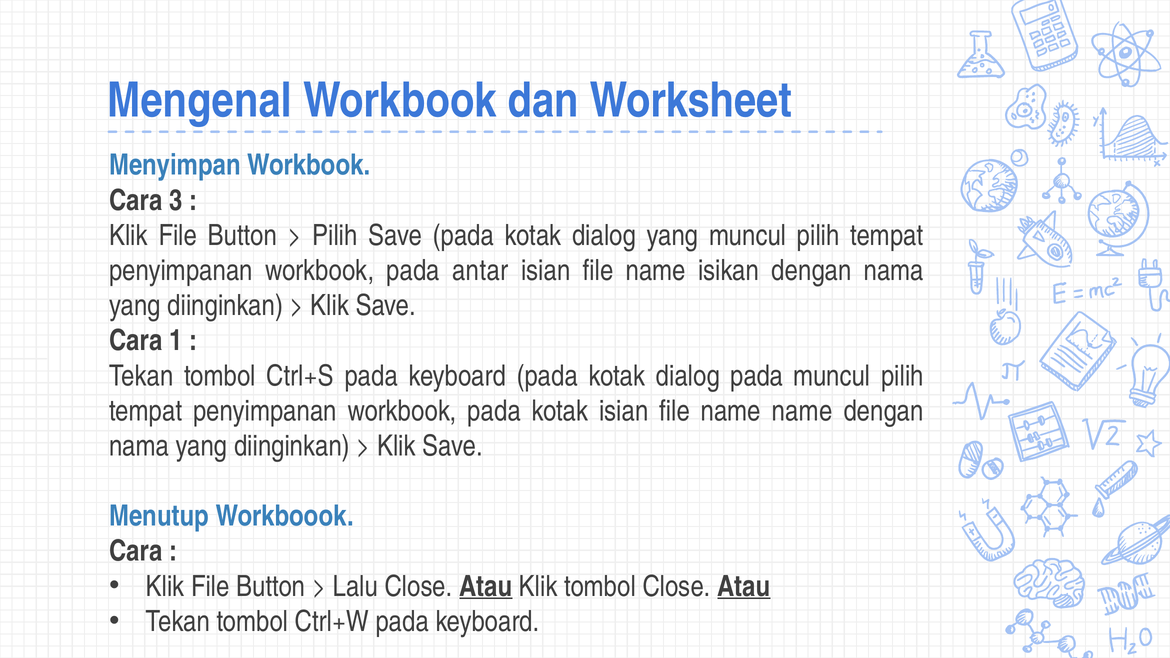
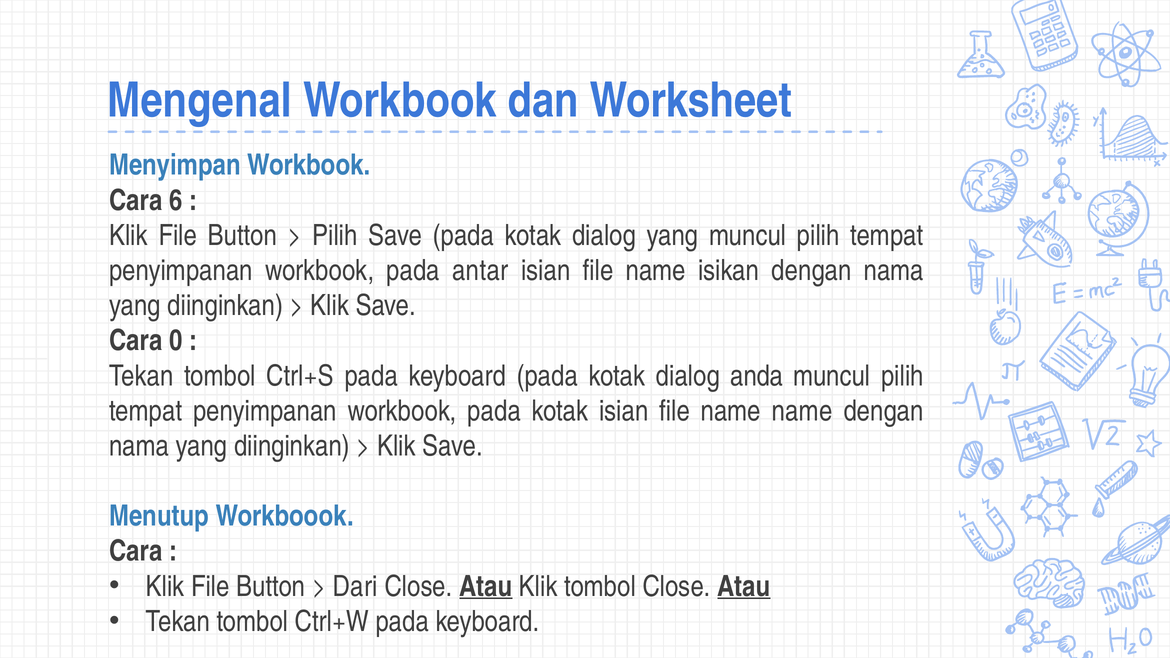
3: 3 -> 6 (176, 200)
1: 1 -> 0 (176, 341)
dialog pada: pada -> anda (757, 376)
Lalu: Lalu -> Dari (355, 587)
